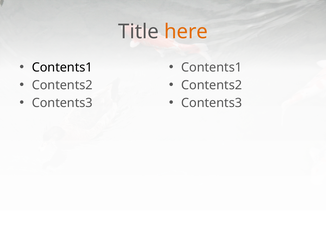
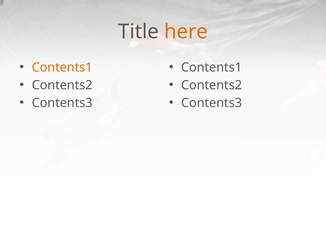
Contents1 colour: black -> orange (62, 67)
